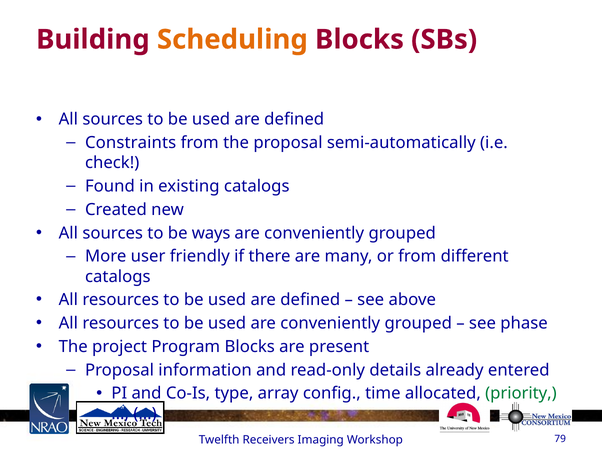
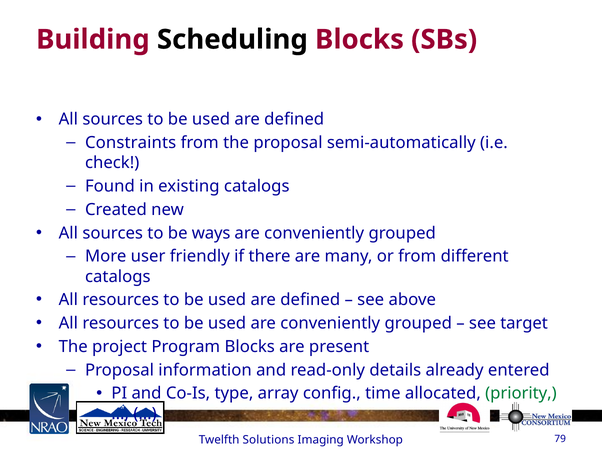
Scheduling colour: orange -> black (232, 40)
phase: phase -> target (524, 324)
Receivers: Receivers -> Solutions (269, 440)
